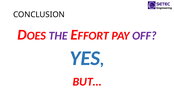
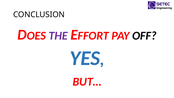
OFF colour: purple -> black (144, 36)
